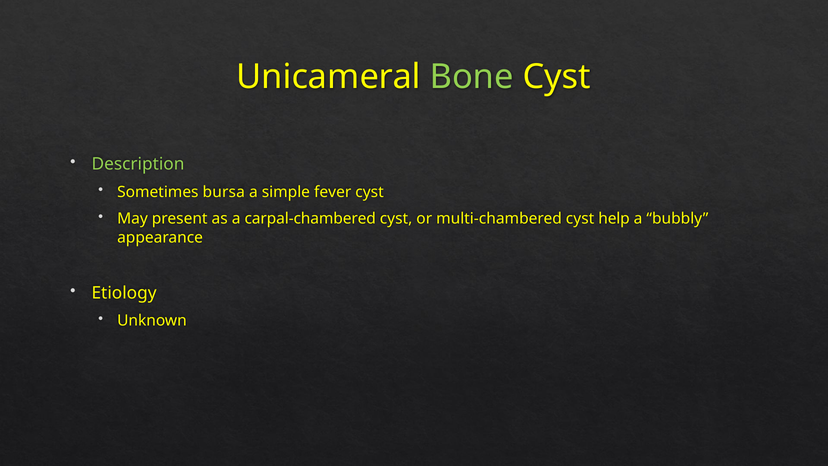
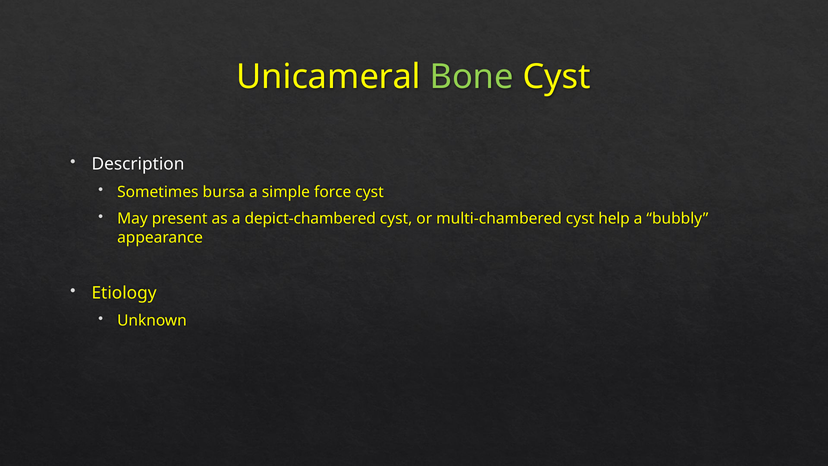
Description colour: light green -> white (138, 164)
fever: fever -> force (333, 192)
carpal-chambered: carpal-chambered -> depict-chambered (310, 219)
